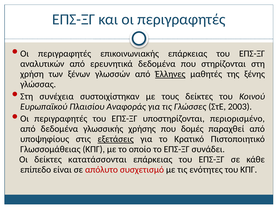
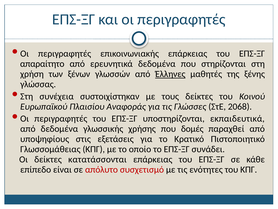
αναλυτικών: αναλυτικών -> απαραίτητο (42, 64)
2003: 2003 -> 2068 (240, 106)
περιορισμένο: περιορισμένο -> εκπαιδευτικά (237, 118)
εξετάσεις underline: present -> none (116, 139)
